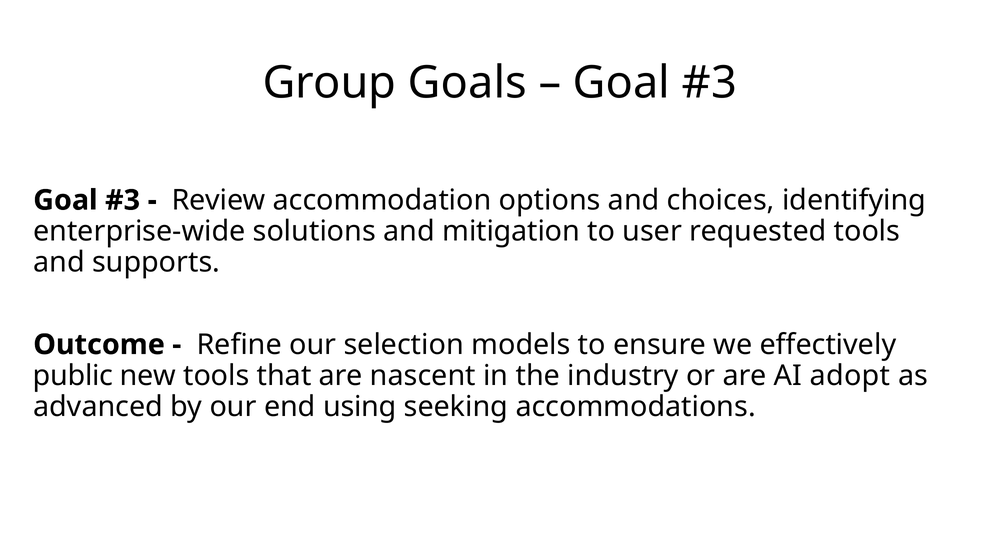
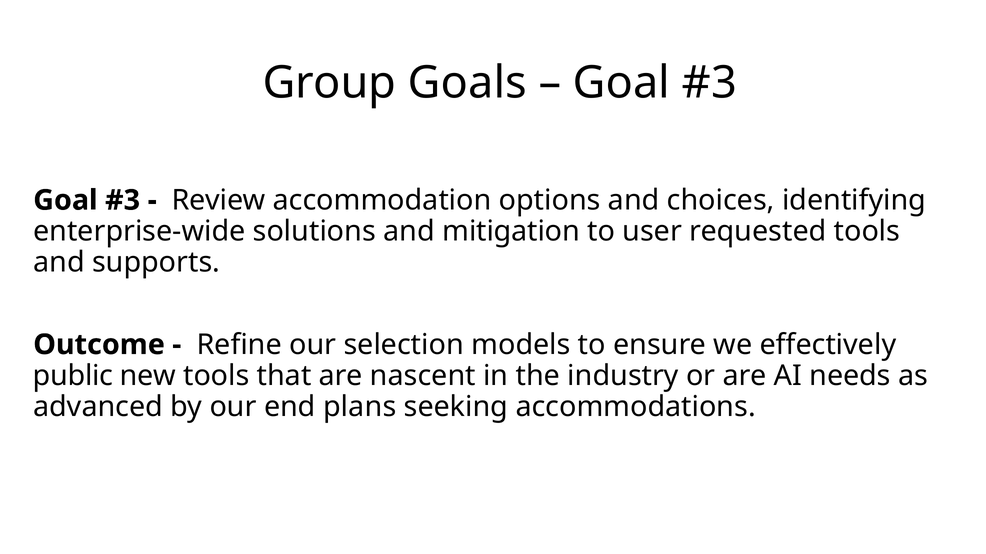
adopt: adopt -> needs (850, 376)
using: using -> plans (360, 407)
